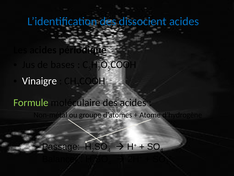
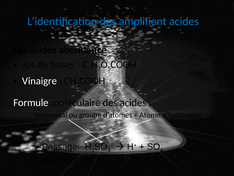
dissocient: dissocient -> amplifient (143, 21)
périodique: périodique -> abondance (83, 50)
Formule colour: light green -> white (31, 102)
